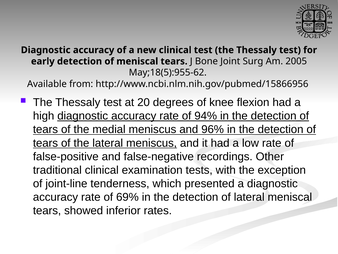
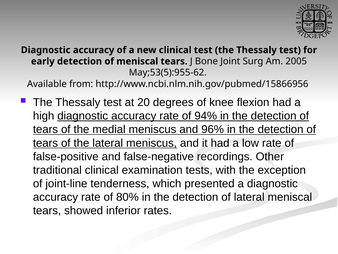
May;18(5):955-62: May;18(5):955-62 -> May;53(5):955-62 (168, 72)
69%: 69% -> 80% (127, 197)
